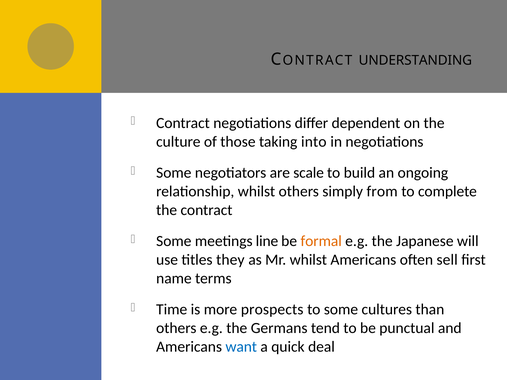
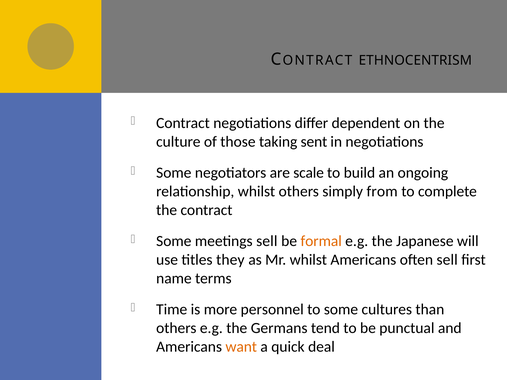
UNDERSTANDING: UNDERSTANDING -> ETHNOCENTRISM (415, 60)
into: into -> sent (314, 142)
meetings line: line -> sell (267, 241)
prospects: prospects -> personnel (272, 310)
want colour: blue -> orange (241, 347)
